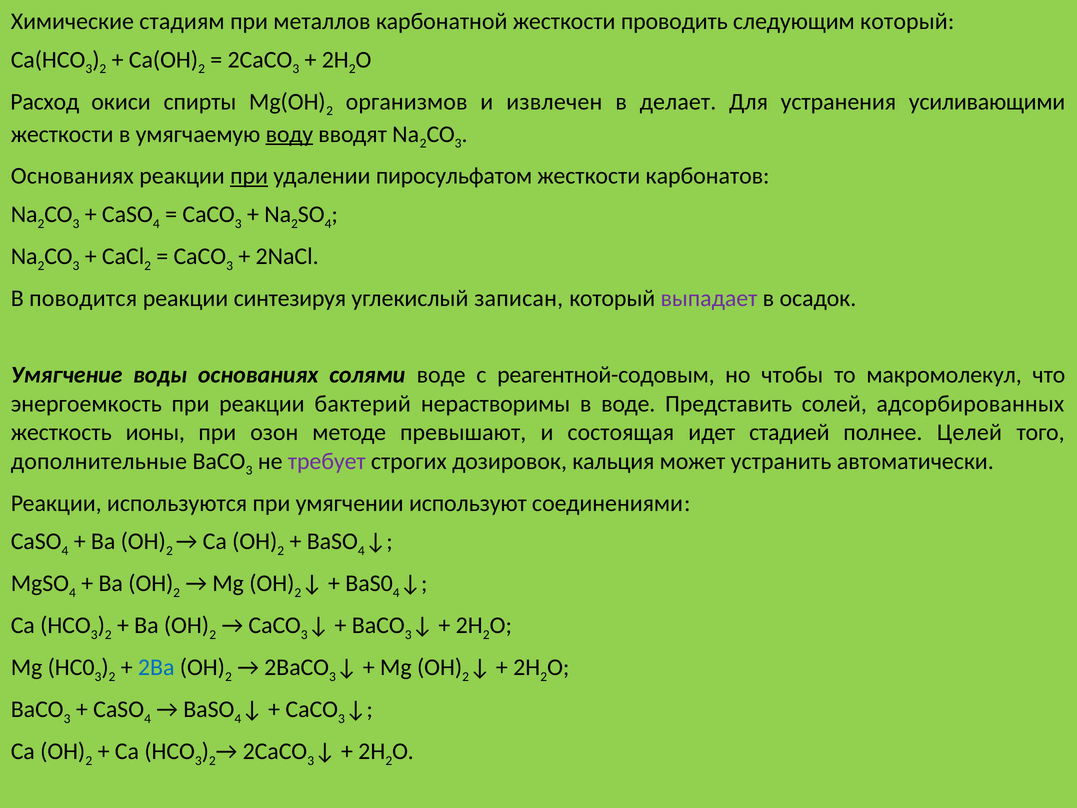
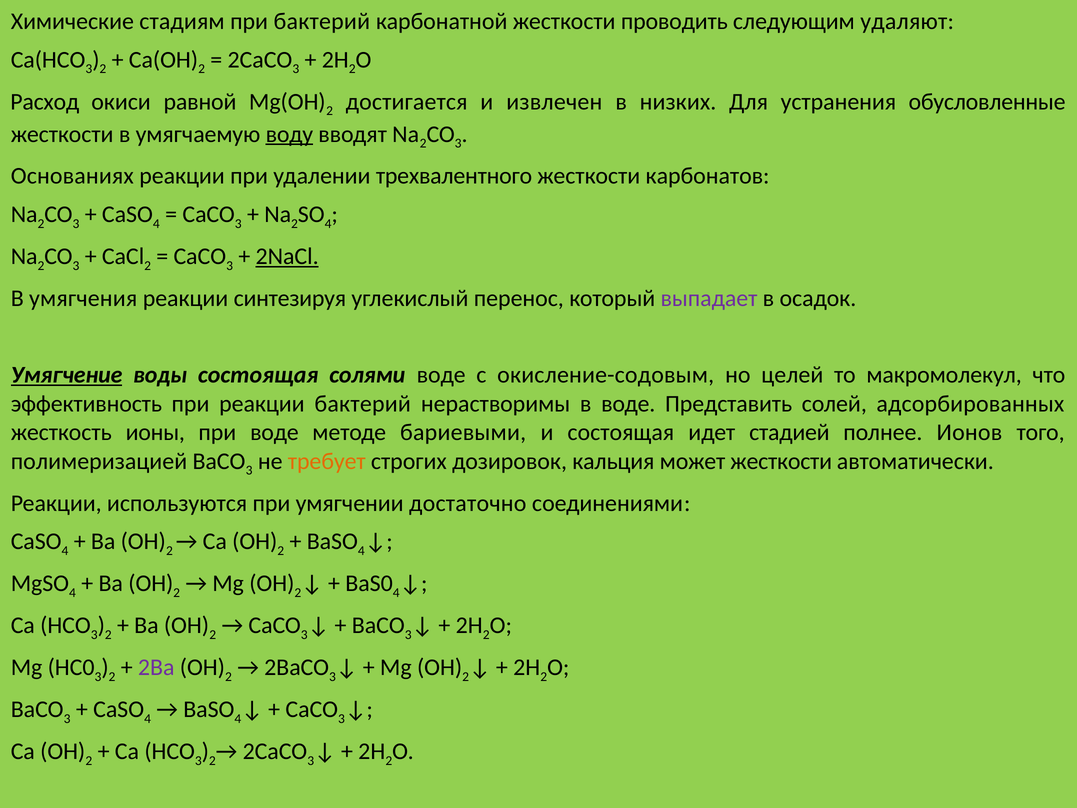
при металлов: металлов -> бактерий (322, 21)
следующим который: который -> удаляют (907, 21)
спирты: спирты -> равной (200, 102)
организмов: организмов -> достигается (407, 102)
делает: делает -> низких (678, 102)
усиливающими: усиливающими -> обусловленные (987, 102)
при underline: present -> none (249, 176)
пиросульфатом: пиросульфатом -> трехвалентного (454, 176)
2NaCl underline: none -> present (287, 256)
поводится: поводится -> умягчения (83, 298)
записан: записан -> перенос (519, 298)
Умягчение underline: none -> present (67, 375)
воды основаниях: основаниях -> состоящая (258, 375)
реагентной-содовым: реагентной-содовым -> окисление-содовым (606, 375)
чтобы: чтобы -> целей (792, 375)
энергоемкость: энергоемкость -> эффективность (86, 404)
при озон: озон -> воде (274, 432)
превышают: превышают -> бариевыми (463, 432)
Целей: Целей -> Ионов (969, 432)
дополнительные: дополнительные -> полимеризацией (99, 461)
требует colour: purple -> orange (327, 461)
может устранить: устранить -> жесткости (781, 461)
используют: используют -> достаточно (468, 503)
2Ва colour: blue -> purple (156, 667)
